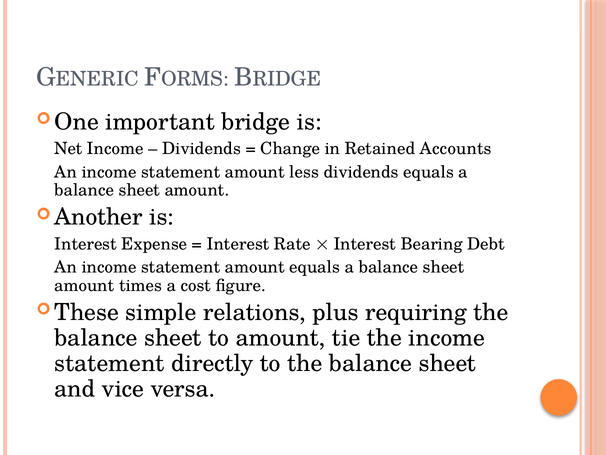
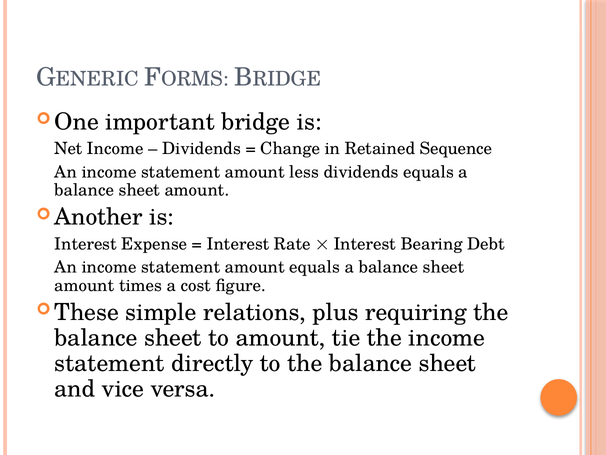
Accounts: Accounts -> Sequence (456, 149)
